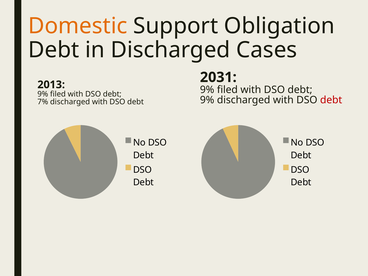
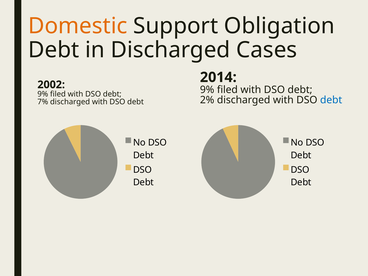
2031: 2031 -> 2014 (218, 77)
2013: 2013 -> 2002 (51, 85)
9%: 9% -> 2% (207, 100)
debt colour: red -> blue (331, 100)
